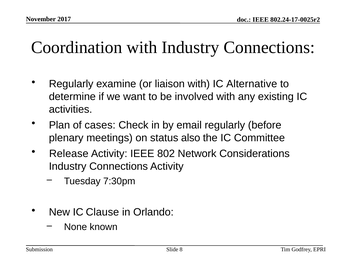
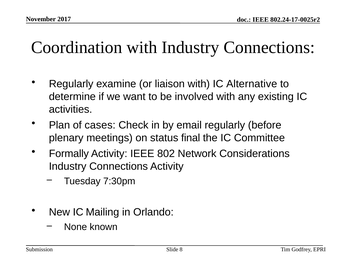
also: also -> final (191, 138)
Release: Release -> Formally (69, 153)
Clause: Clause -> Mailing (102, 212)
